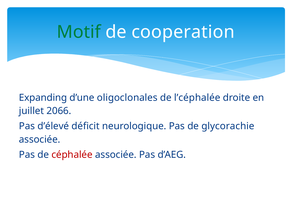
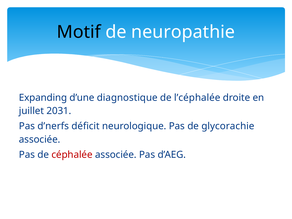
Motif colour: green -> black (79, 32)
cooperation: cooperation -> neuropathie (183, 32)
oligoclonales: oligoclonales -> diagnostique (127, 98)
2066: 2066 -> 2031 (59, 111)
d’élevé: d’élevé -> d’nerfs (53, 126)
